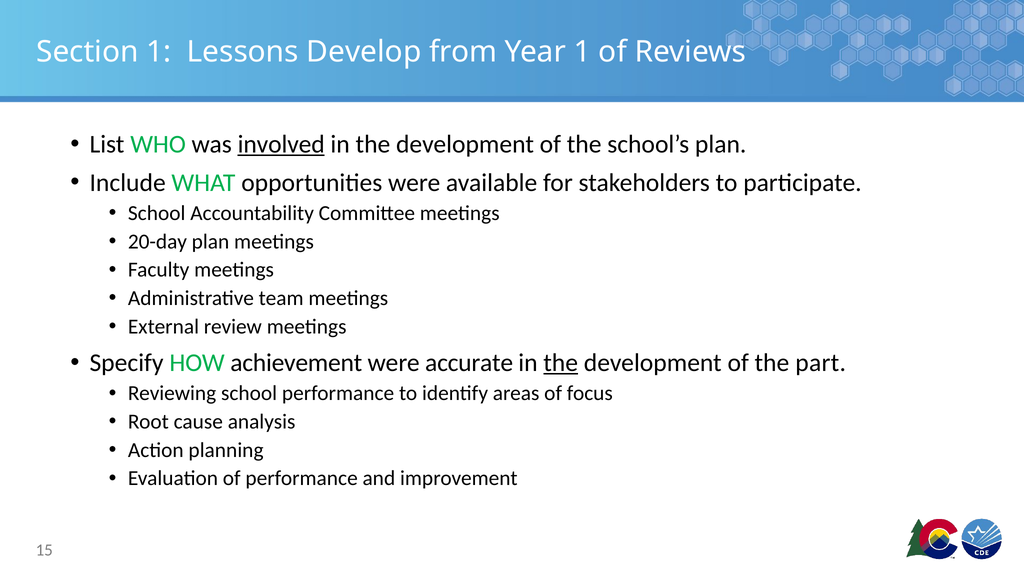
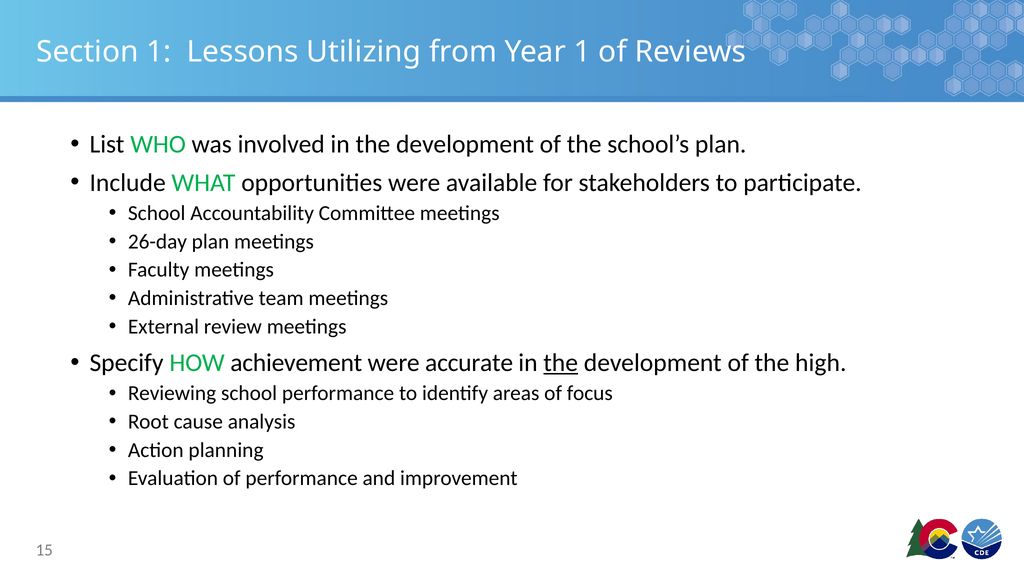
Develop: Develop -> Utilizing (364, 52)
involved underline: present -> none (281, 144)
20-day: 20-day -> 26-day (157, 242)
part: part -> high (821, 363)
